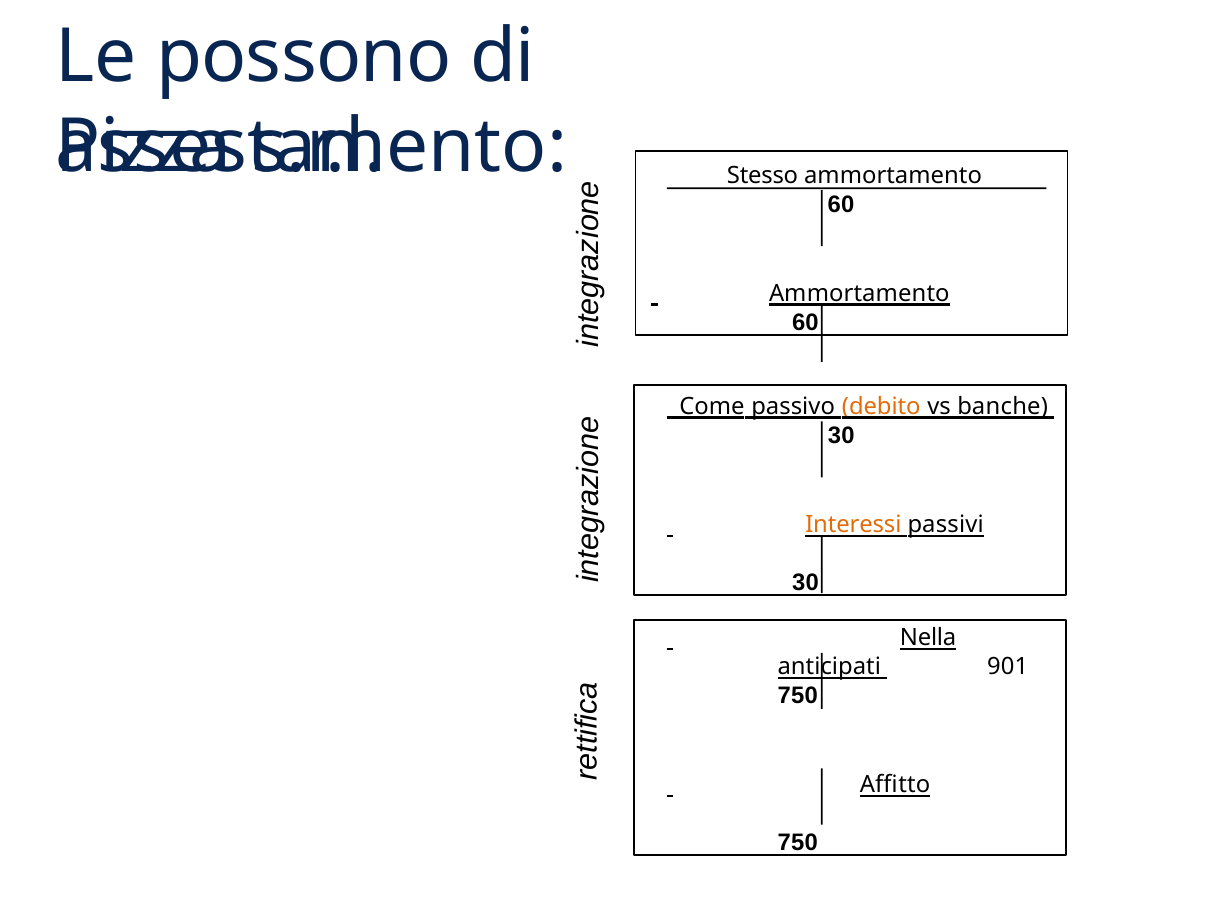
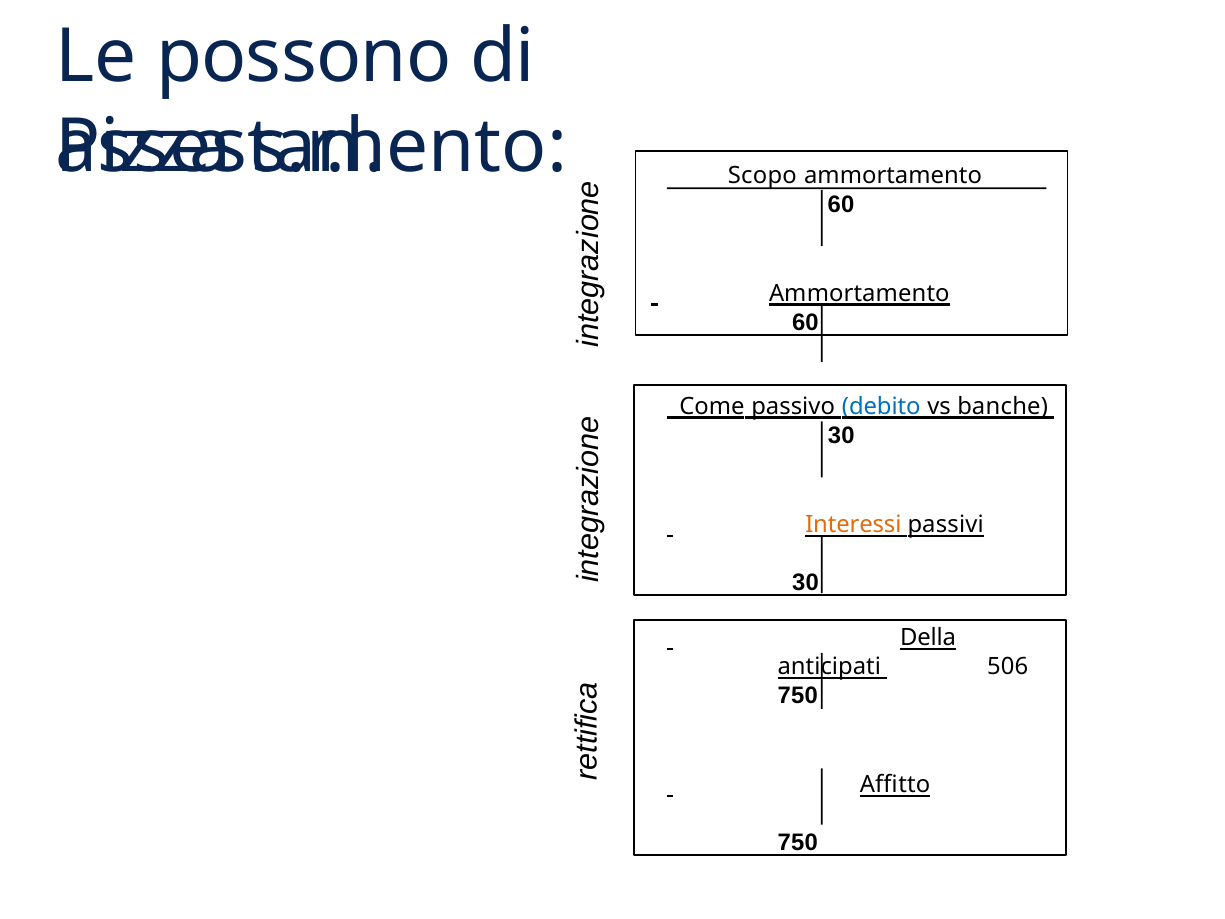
Stesso: Stesso -> Scopo (762, 175)
debito colour: orange -> blue (881, 407)
Nella: Nella -> Della (928, 638)
901: 901 -> 506 (1008, 667)
